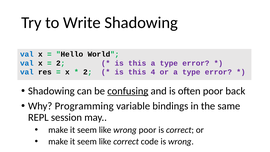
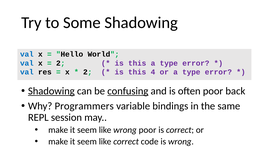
Write: Write -> Some (82, 23)
Shadowing underline: none -> present (51, 91)
Programming: Programming -> Programmers (84, 106)
